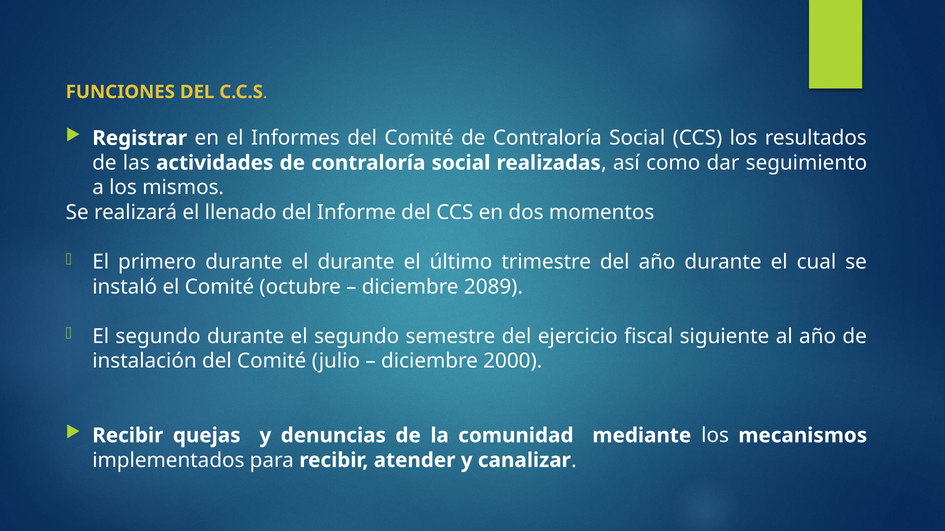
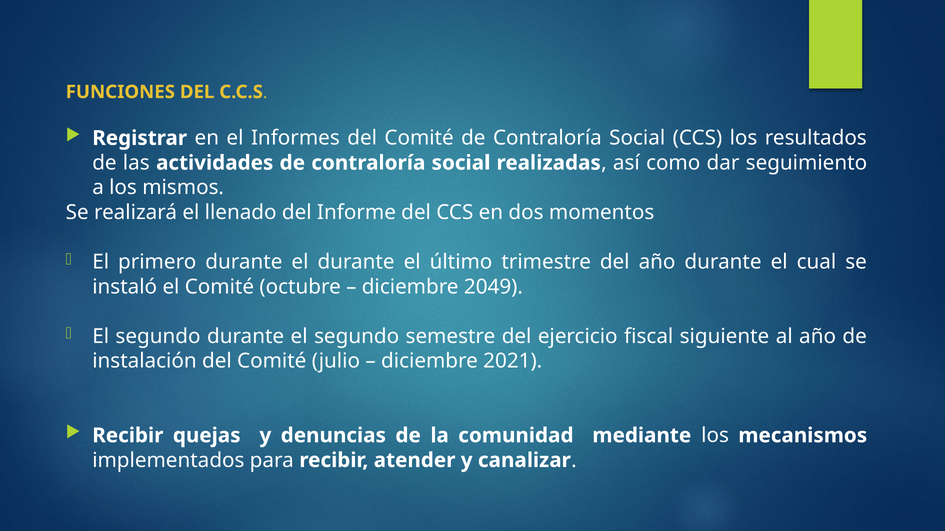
2089: 2089 -> 2049 (493, 287)
2000: 2000 -> 2021 (513, 361)
